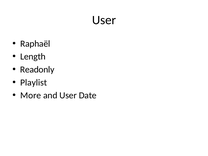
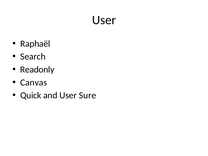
Length: Length -> Search (33, 57)
Playlist: Playlist -> Canvas (34, 82)
More: More -> Quick (31, 95)
Date: Date -> Sure (88, 95)
